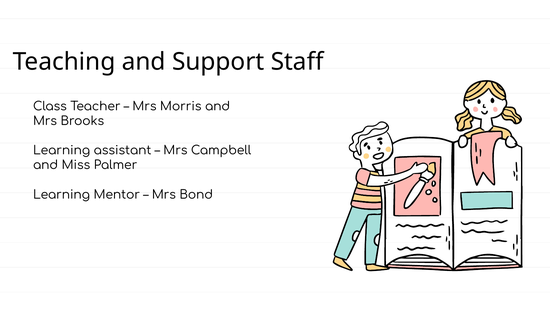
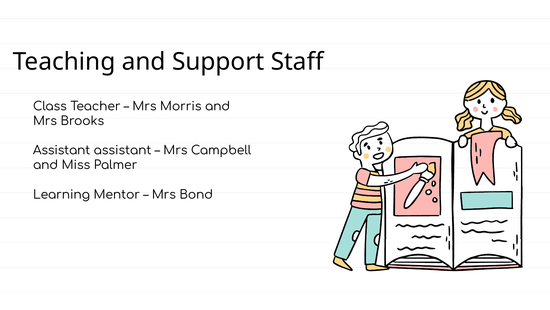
Learning: Learning -> Assistant (62, 150)
